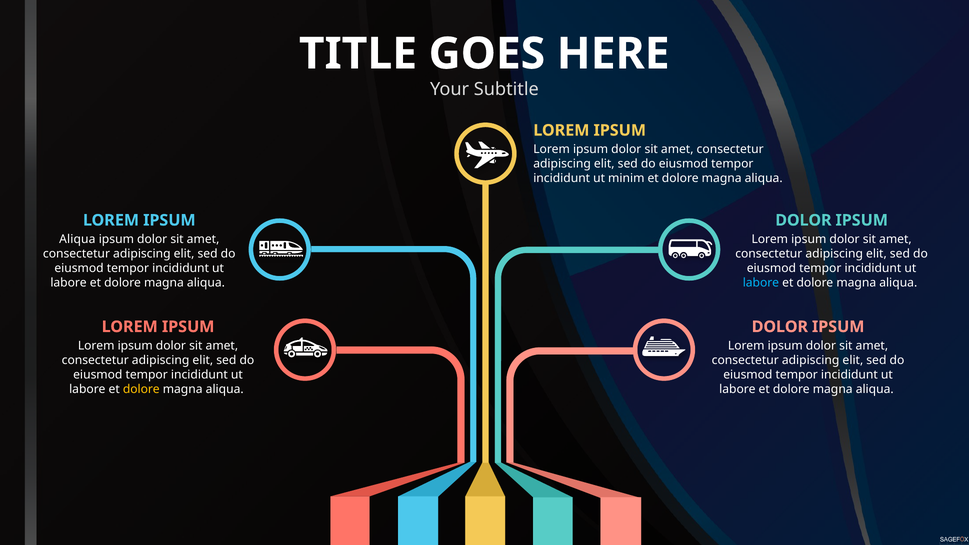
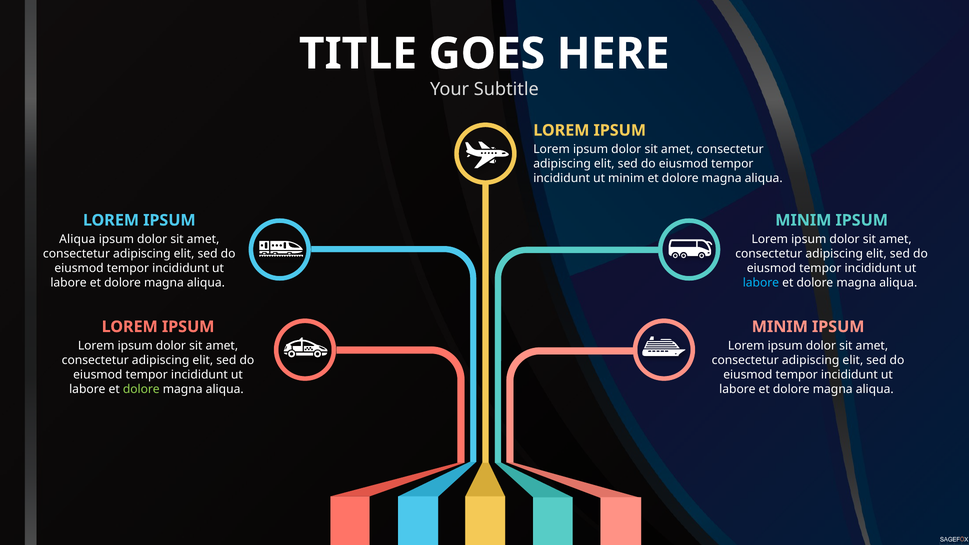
DOLOR: DOLOR -> MINIM (803, 220)
DOLOR: DOLOR -> MINIM (780, 327)
dolore colour: yellow -> light green (141, 390)
